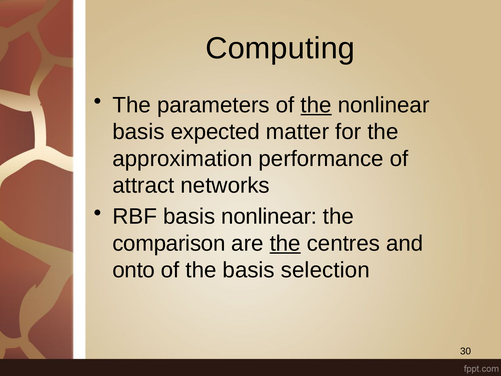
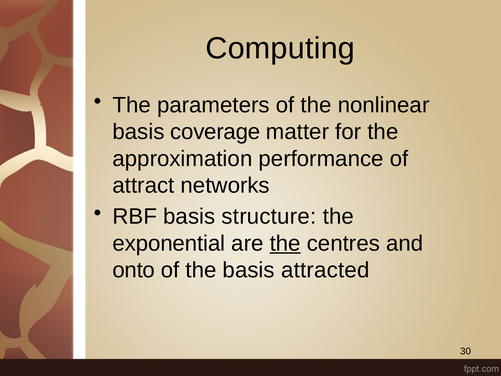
the underline: present -> none (316, 105)
expected: expected -> coverage (215, 132)
basis nonlinear: nonlinear -> structure (269, 216)
comparison: comparison -> exponential (169, 243)
selection: selection -> attracted (325, 270)
